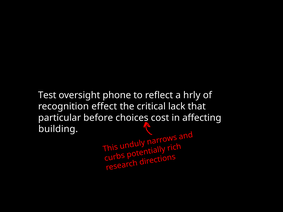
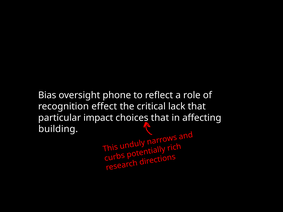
Test: Test -> Bias (47, 95)
hrly: hrly -> role (192, 95)
before: before -> impact (98, 118)
choices cost: cost -> that (160, 118)
